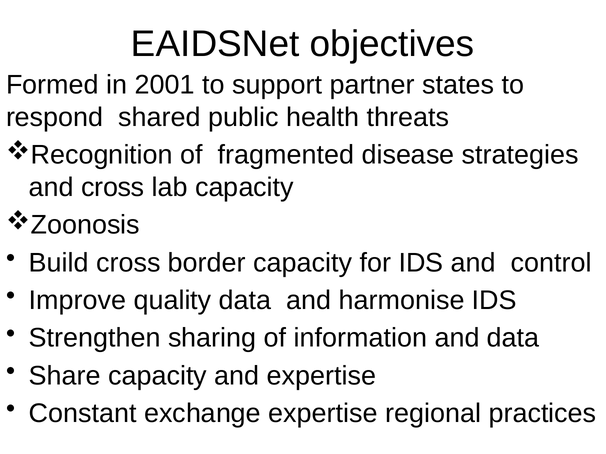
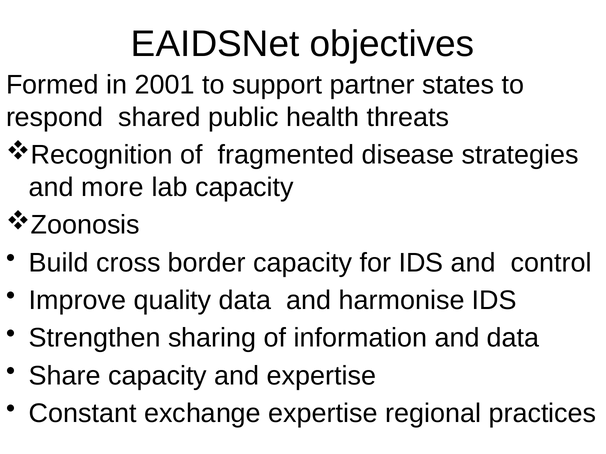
and cross: cross -> more (112, 188)
